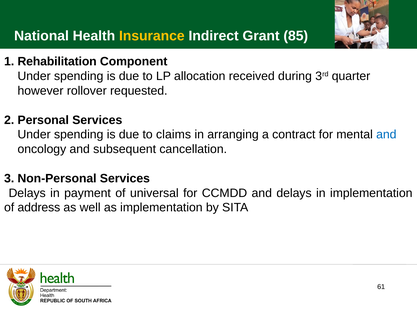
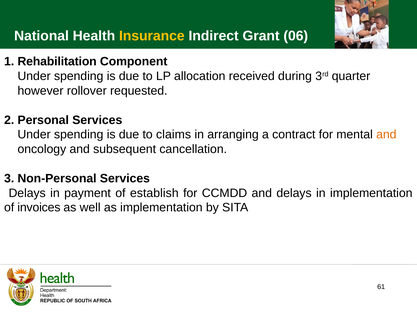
85: 85 -> 06 (296, 36)
and colour: blue -> orange (386, 134)
universal: universal -> establish (154, 193)
address: address -> invoices (39, 207)
